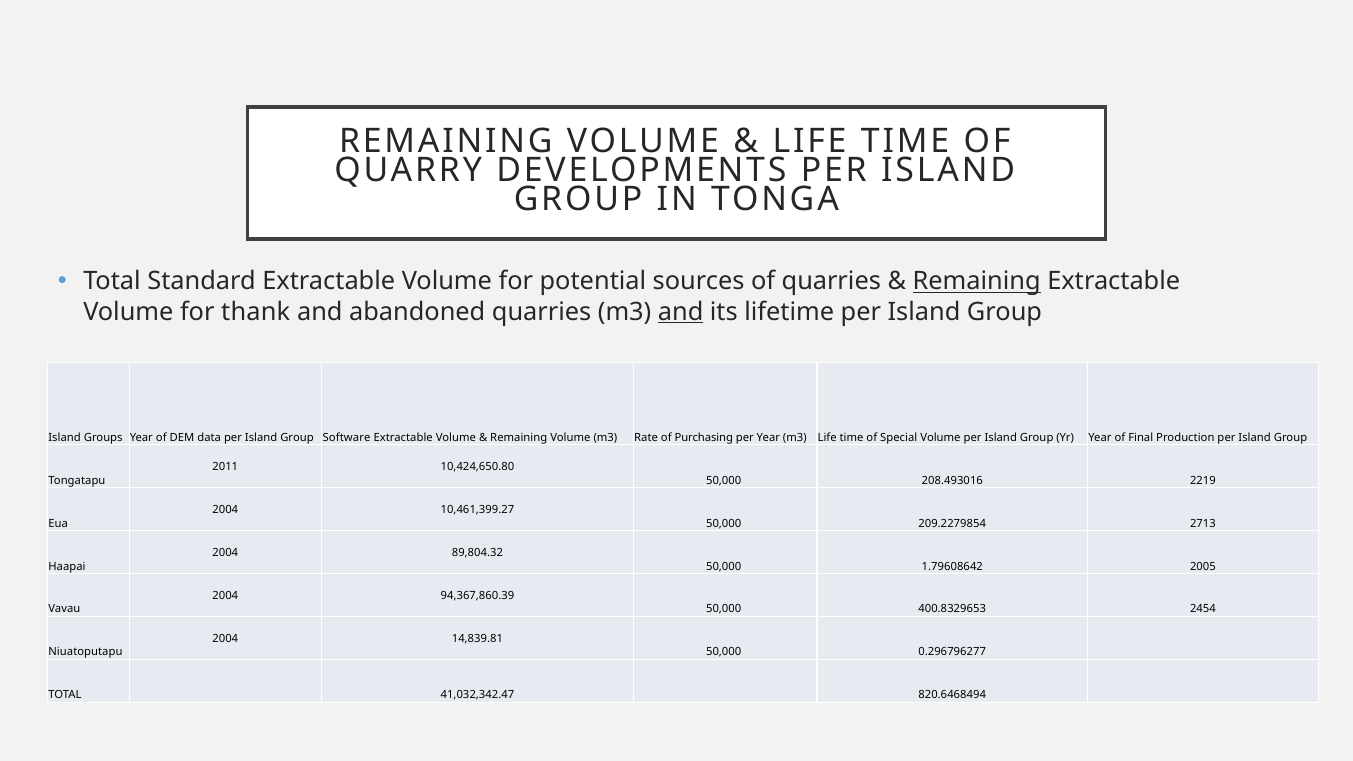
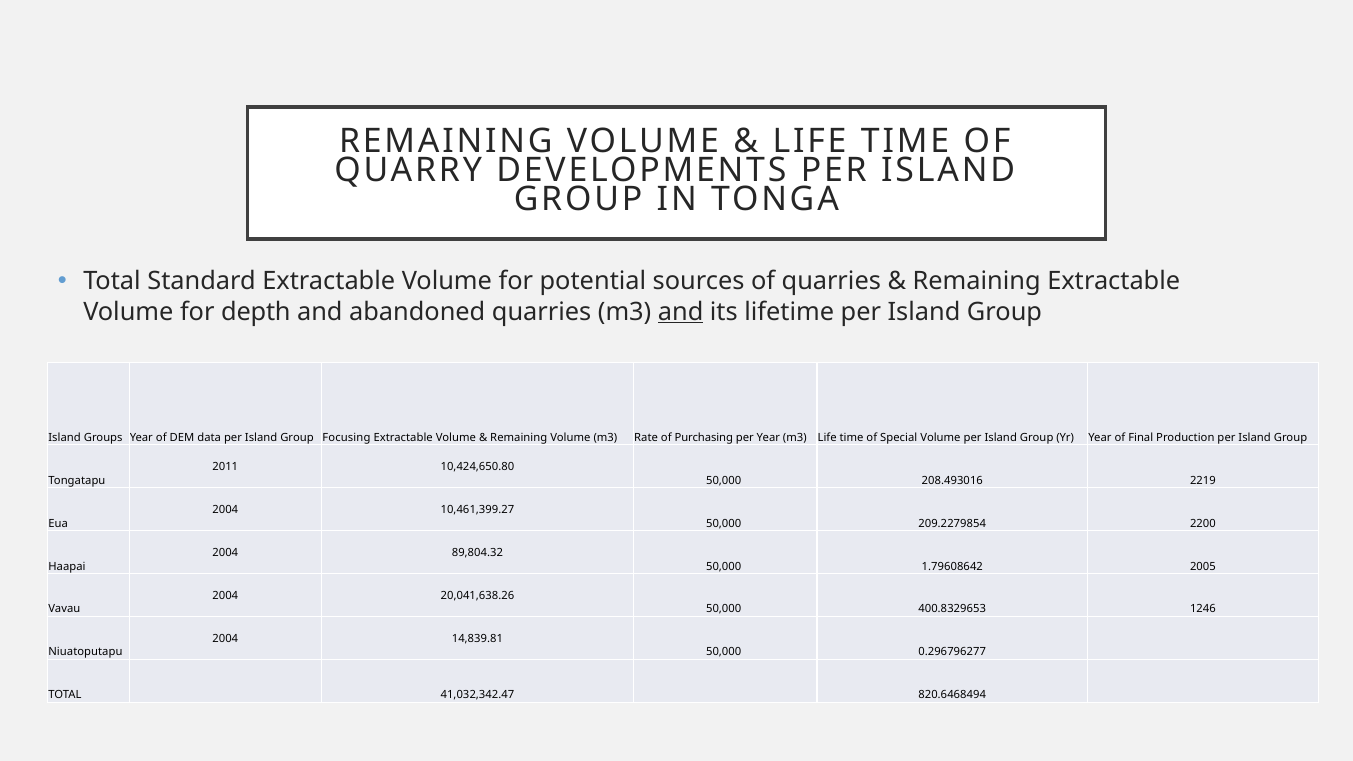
Remaining underline: present -> none (977, 281)
thank: thank -> depth (256, 312)
Software: Software -> Focusing (346, 438)
2713: 2713 -> 2200 (1203, 523)
94,367,860.39: 94,367,860.39 -> 20,041,638.26 (477, 596)
2454: 2454 -> 1246 (1203, 609)
